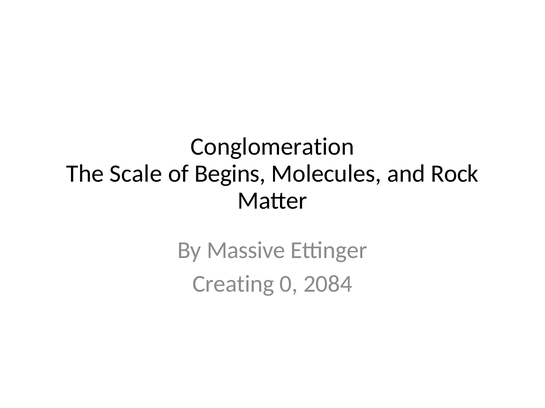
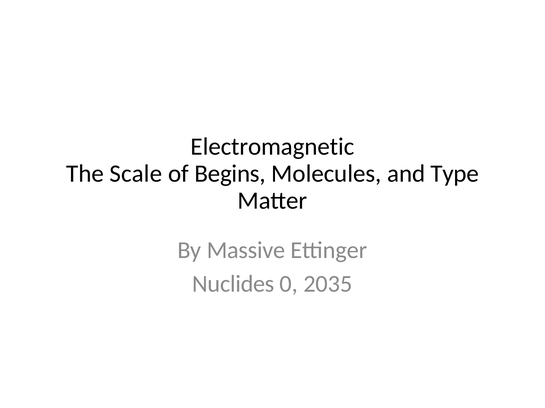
Conglomeration: Conglomeration -> Electromagnetic (272, 147)
Rock: Rock -> Type (455, 174)
Creating: Creating -> Nuclides (233, 285)
2084: 2084 -> 2035 (328, 285)
